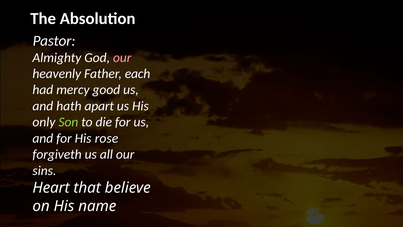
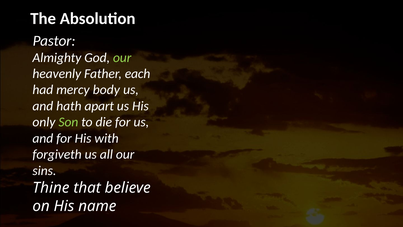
our colour: pink -> light green (122, 58)
good: good -> body (106, 90)
rose: rose -> with (107, 138)
Heart: Heart -> Thine (51, 188)
